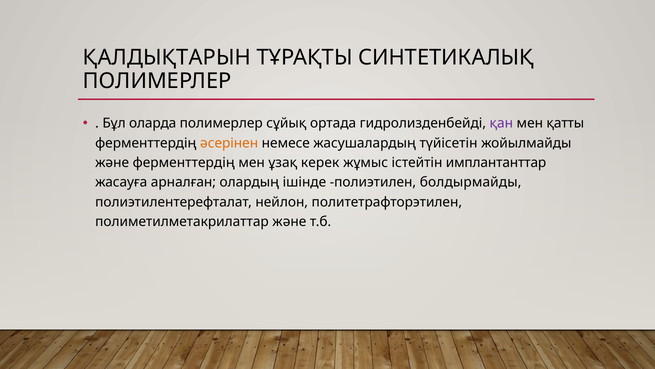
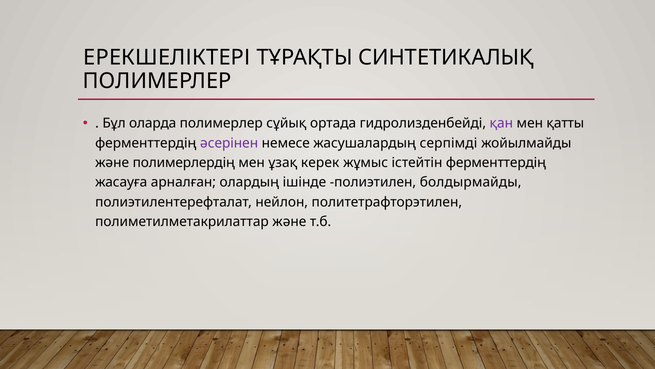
ҚАЛДЫҚТАРЫН: ҚАЛДЫҚТАРЫН -> ЕРЕКШЕЛІКТЕРІ (167, 57)
әсерінен colour: orange -> purple (229, 143)
түйісетін: түйісетін -> серпімді (448, 143)
және ферменттердің: ферменттердің -> полимерлердің (184, 162)
істейтін имплантанттар: имплантанттар -> ферменттердің (496, 162)
